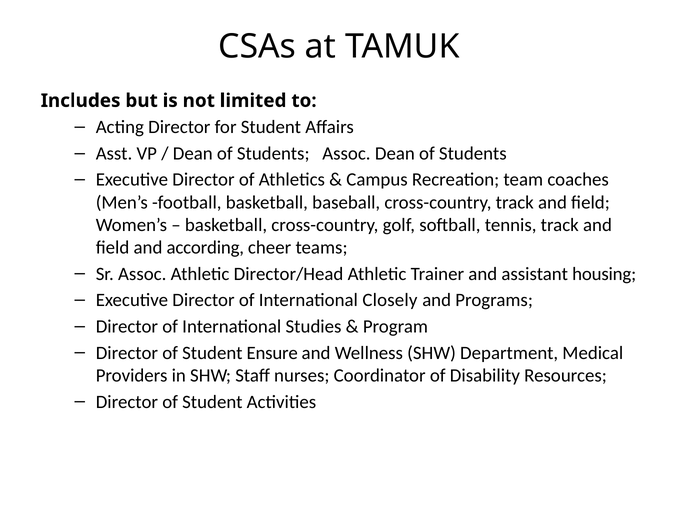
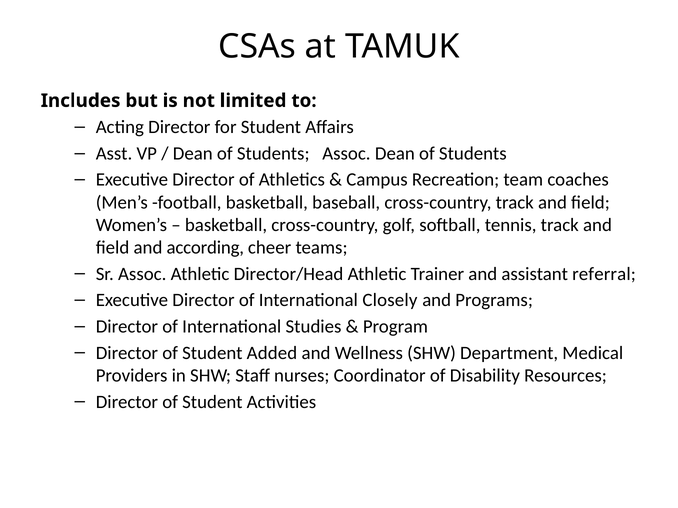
housing: housing -> referral (604, 274)
Ensure: Ensure -> Added (272, 353)
